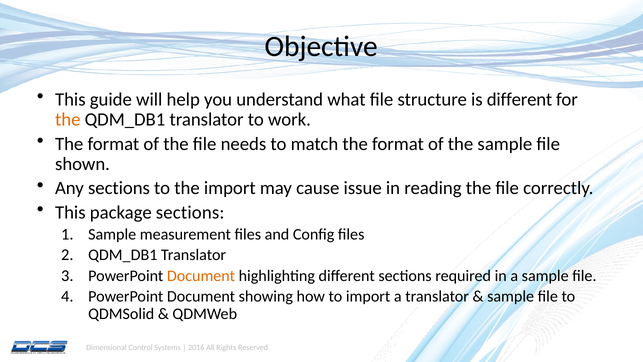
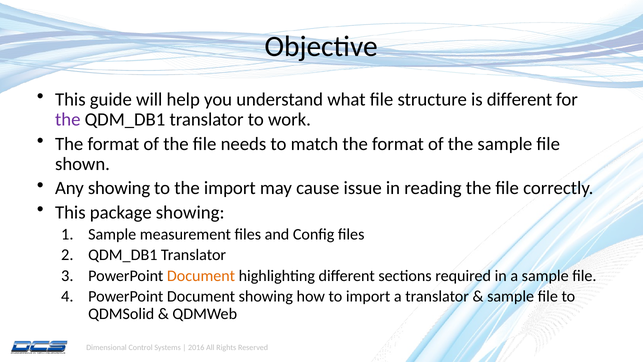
the colour: orange -> purple (68, 120)
Any sections: sections -> showing (119, 188)
package sections: sections -> showing (190, 212)
